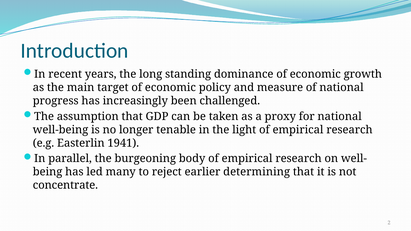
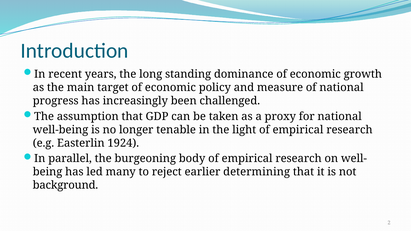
1941: 1941 -> 1924 (123, 143)
concentrate: concentrate -> background (65, 185)
